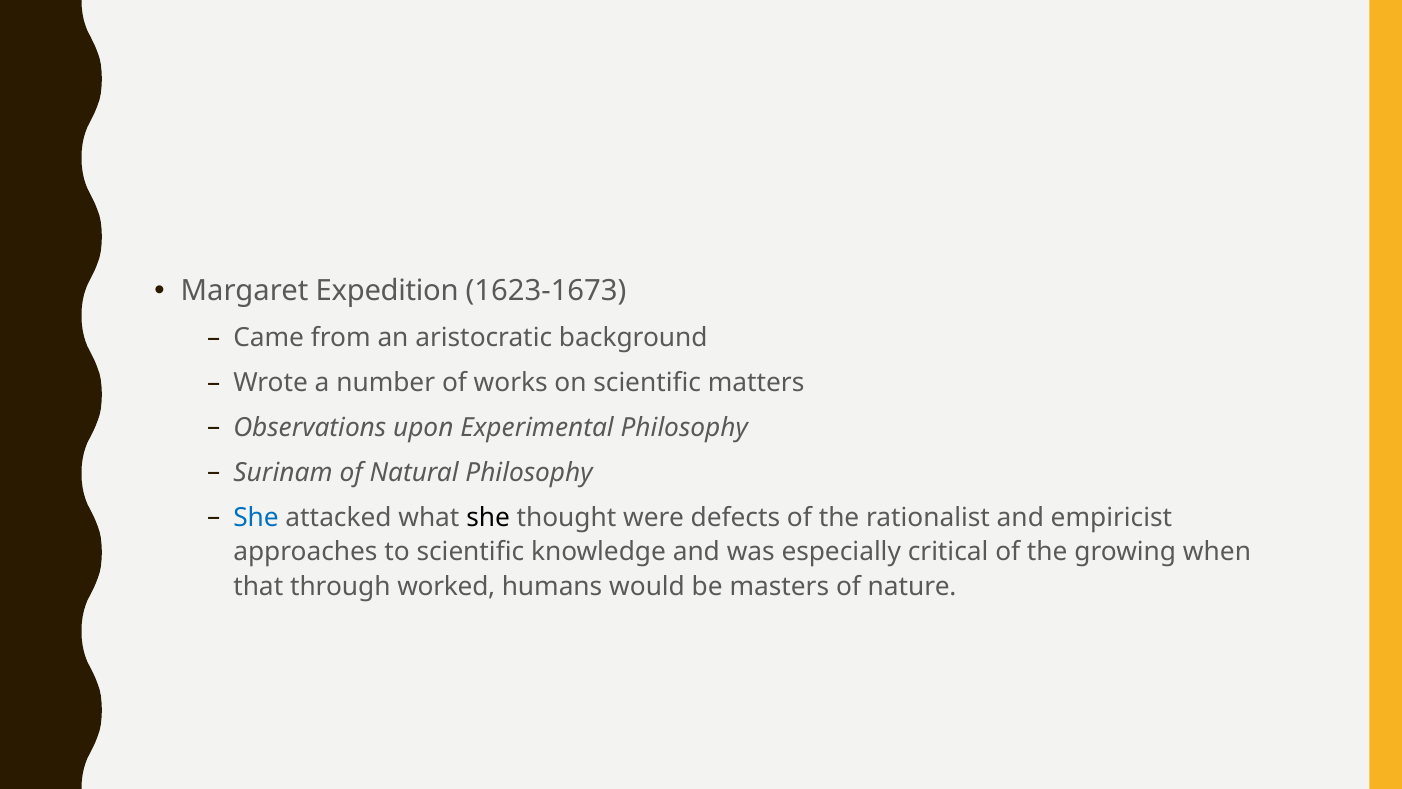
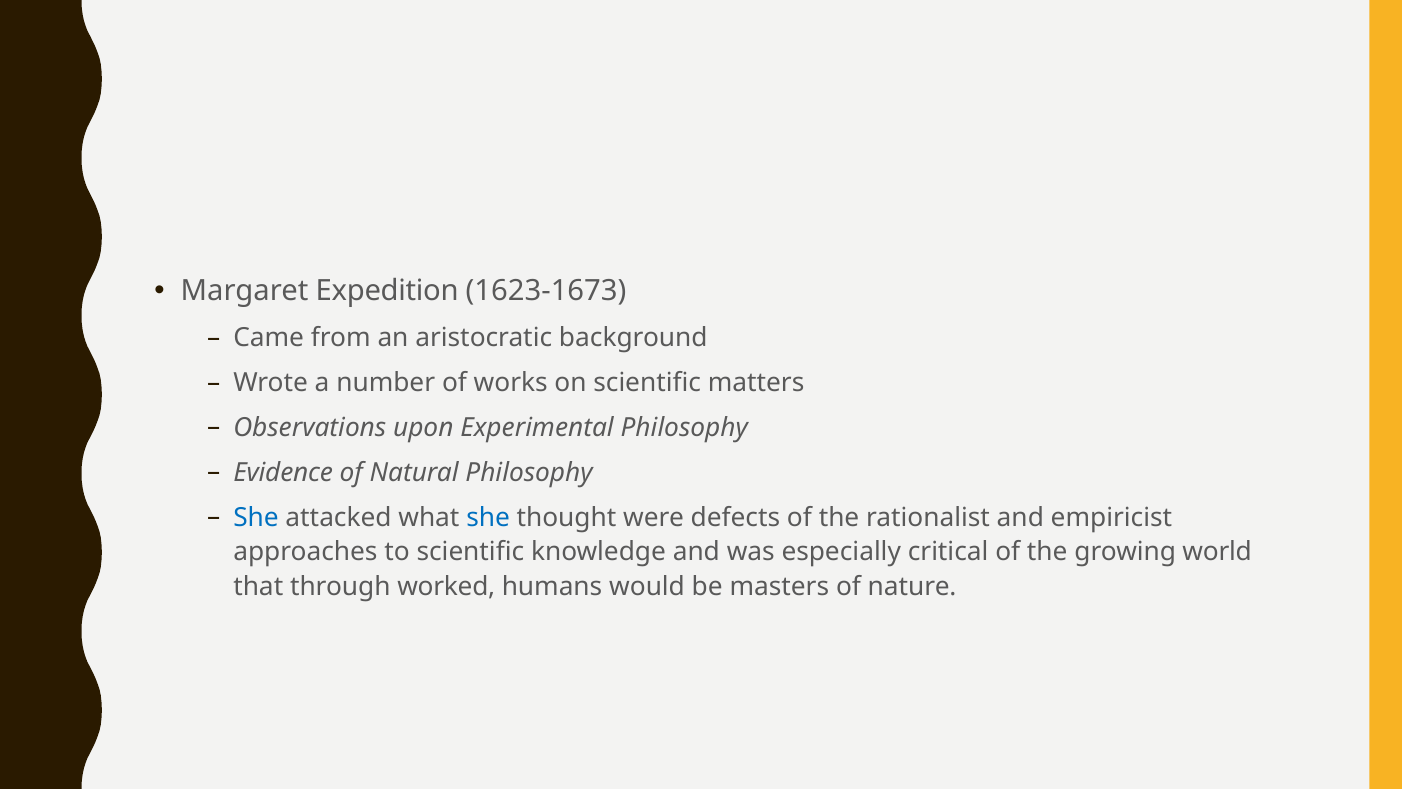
Surinam: Surinam -> Evidence (283, 472)
she colour: black -> blue (488, 517)
when: when -> world (1217, 552)
